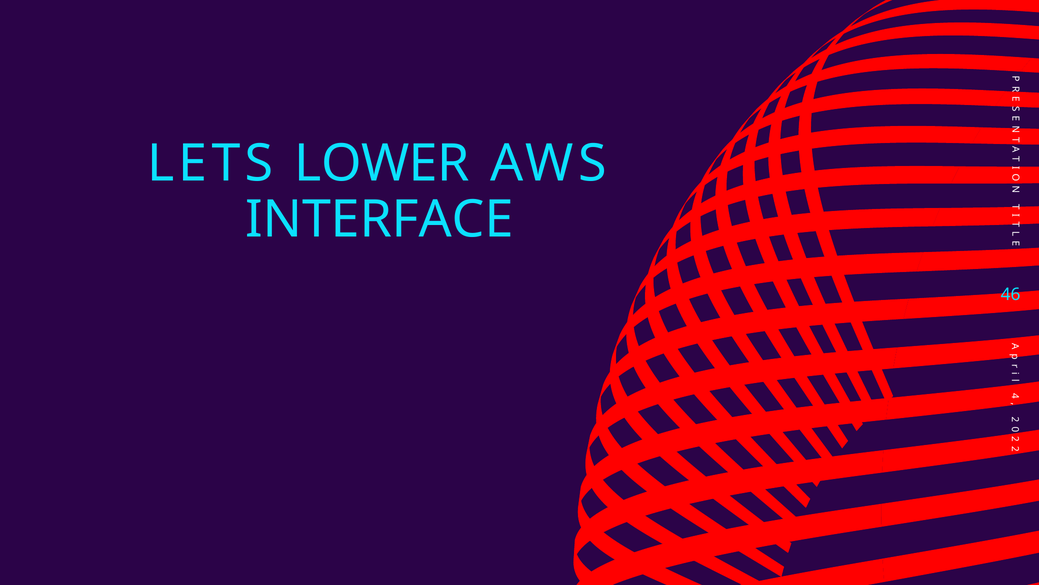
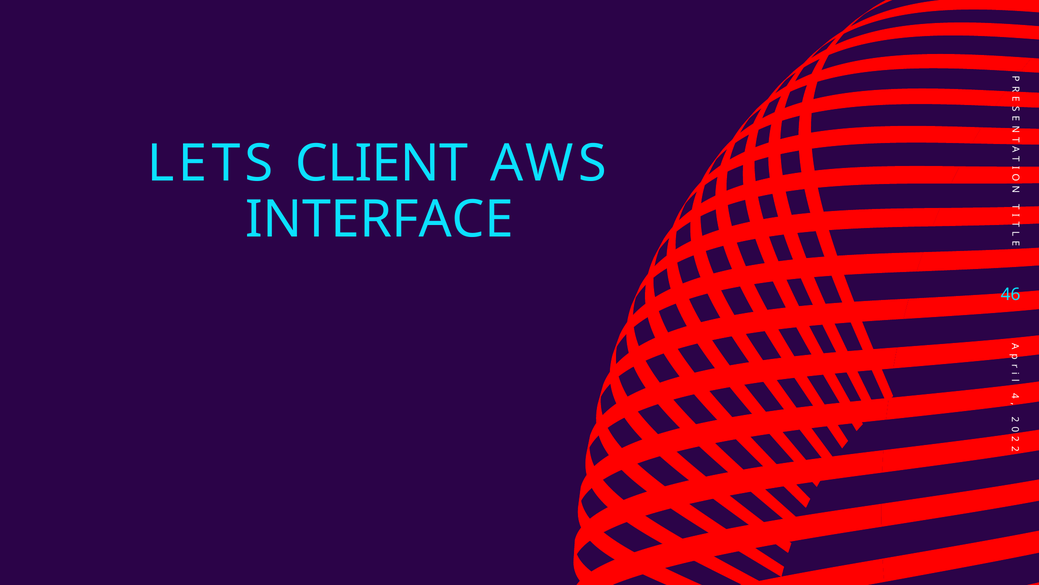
LOWER: LOWER -> CLIENT (382, 163)
